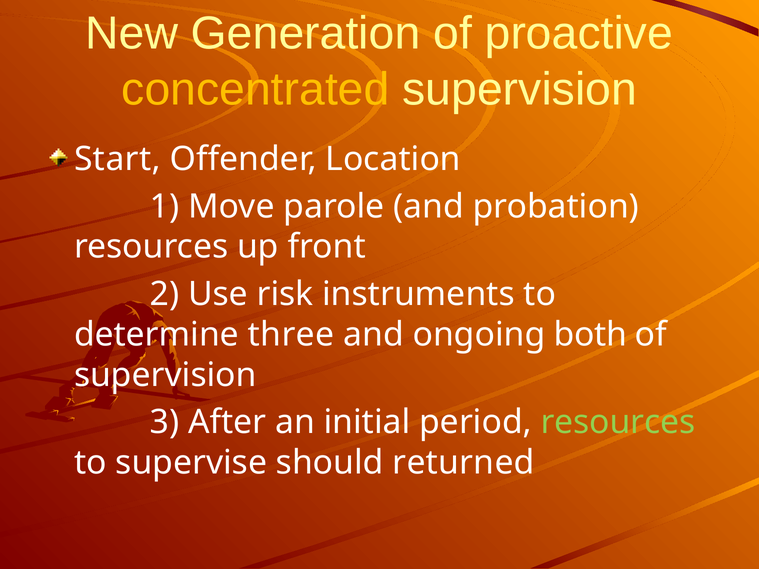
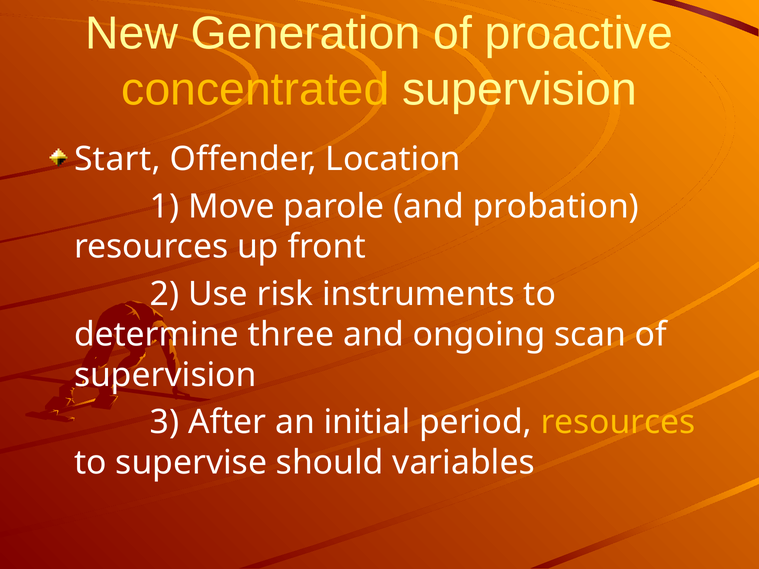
both: both -> scan (590, 335)
resources colour: light green -> yellow (618, 422)
returned: returned -> variables (464, 463)
